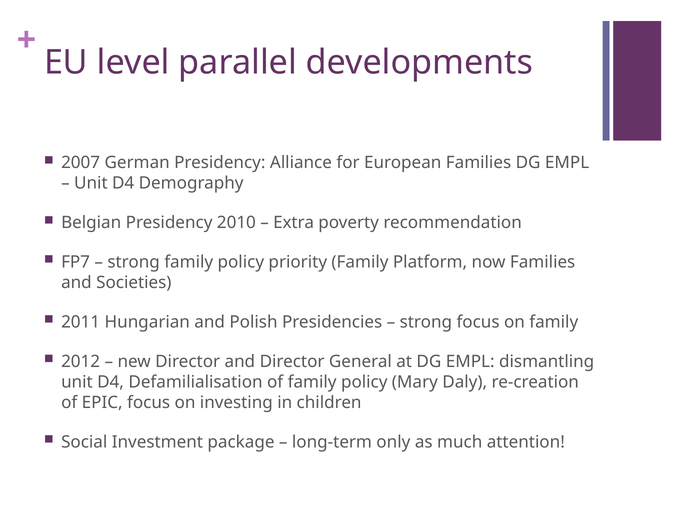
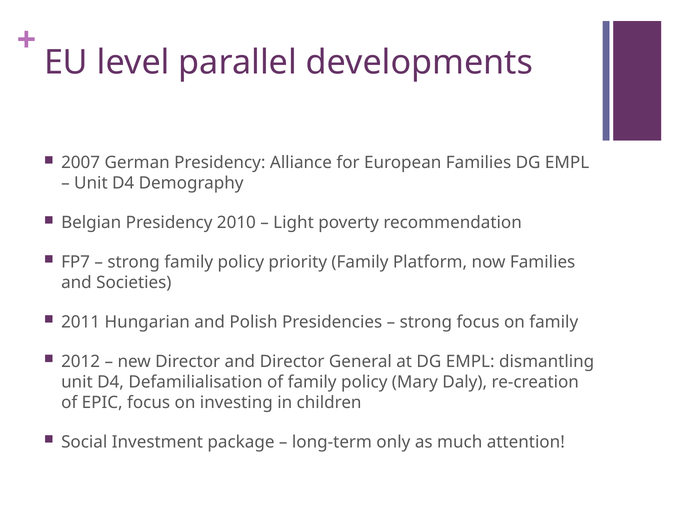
Extra: Extra -> Light (294, 223)
